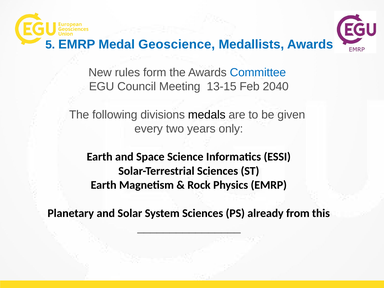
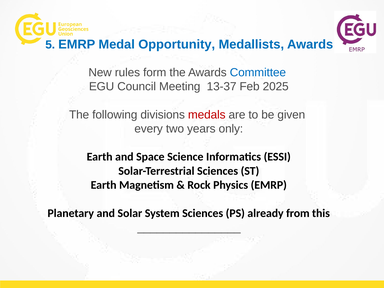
Geoscience: Geoscience -> Opportunity (177, 44)
13-15: 13-15 -> 13-37 (222, 86)
2040: 2040 -> 2025 (276, 86)
medals colour: black -> red (207, 115)
